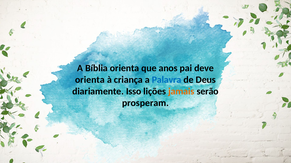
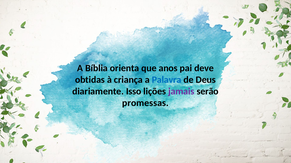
orienta: orienta -> obtidas (90, 80)
jamais colour: orange -> purple (181, 92)
prosperam: prosperam -> promessas (145, 103)
